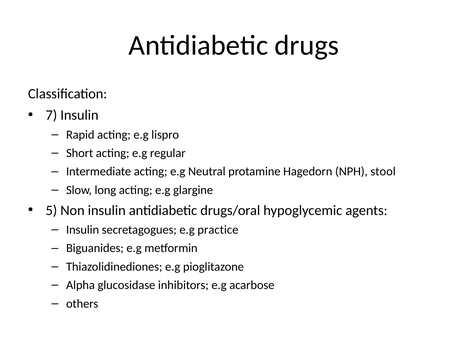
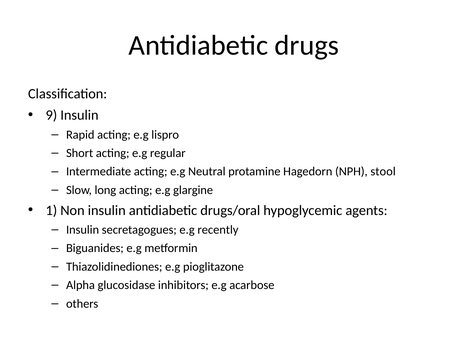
7: 7 -> 9 (51, 115)
5: 5 -> 1 (51, 210)
practice: practice -> recently (218, 230)
